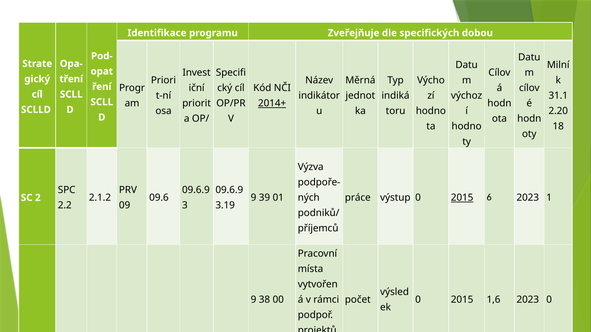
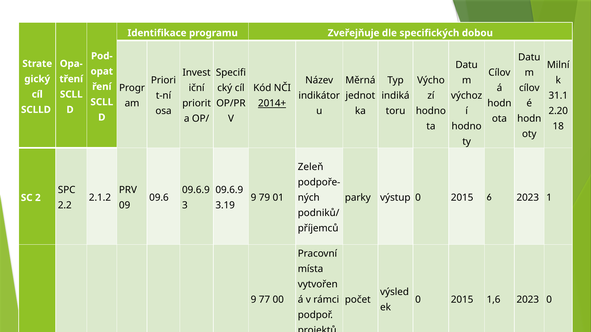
Výzva: Výzva -> Zeleň (311, 167)
39: 39 -> 79 (264, 198)
práce: práce -> parky (358, 198)
2015 underline: present -> none (462, 198)
38: 38 -> 77 (264, 300)
